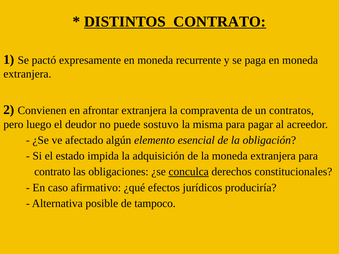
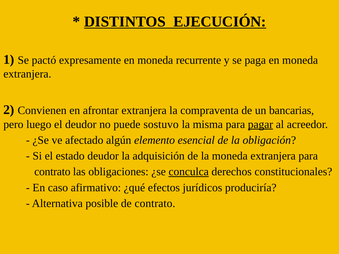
DISTINTOS CONTRATO: CONTRATO -> EJECUCIÓN (220, 22)
contratos: contratos -> bancarias (292, 111)
pagar underline: none -> present (260, 124)
estado impida: impida -> deudor (103, 156)
de tampoco: tampoco -> contrato (155, 204)
